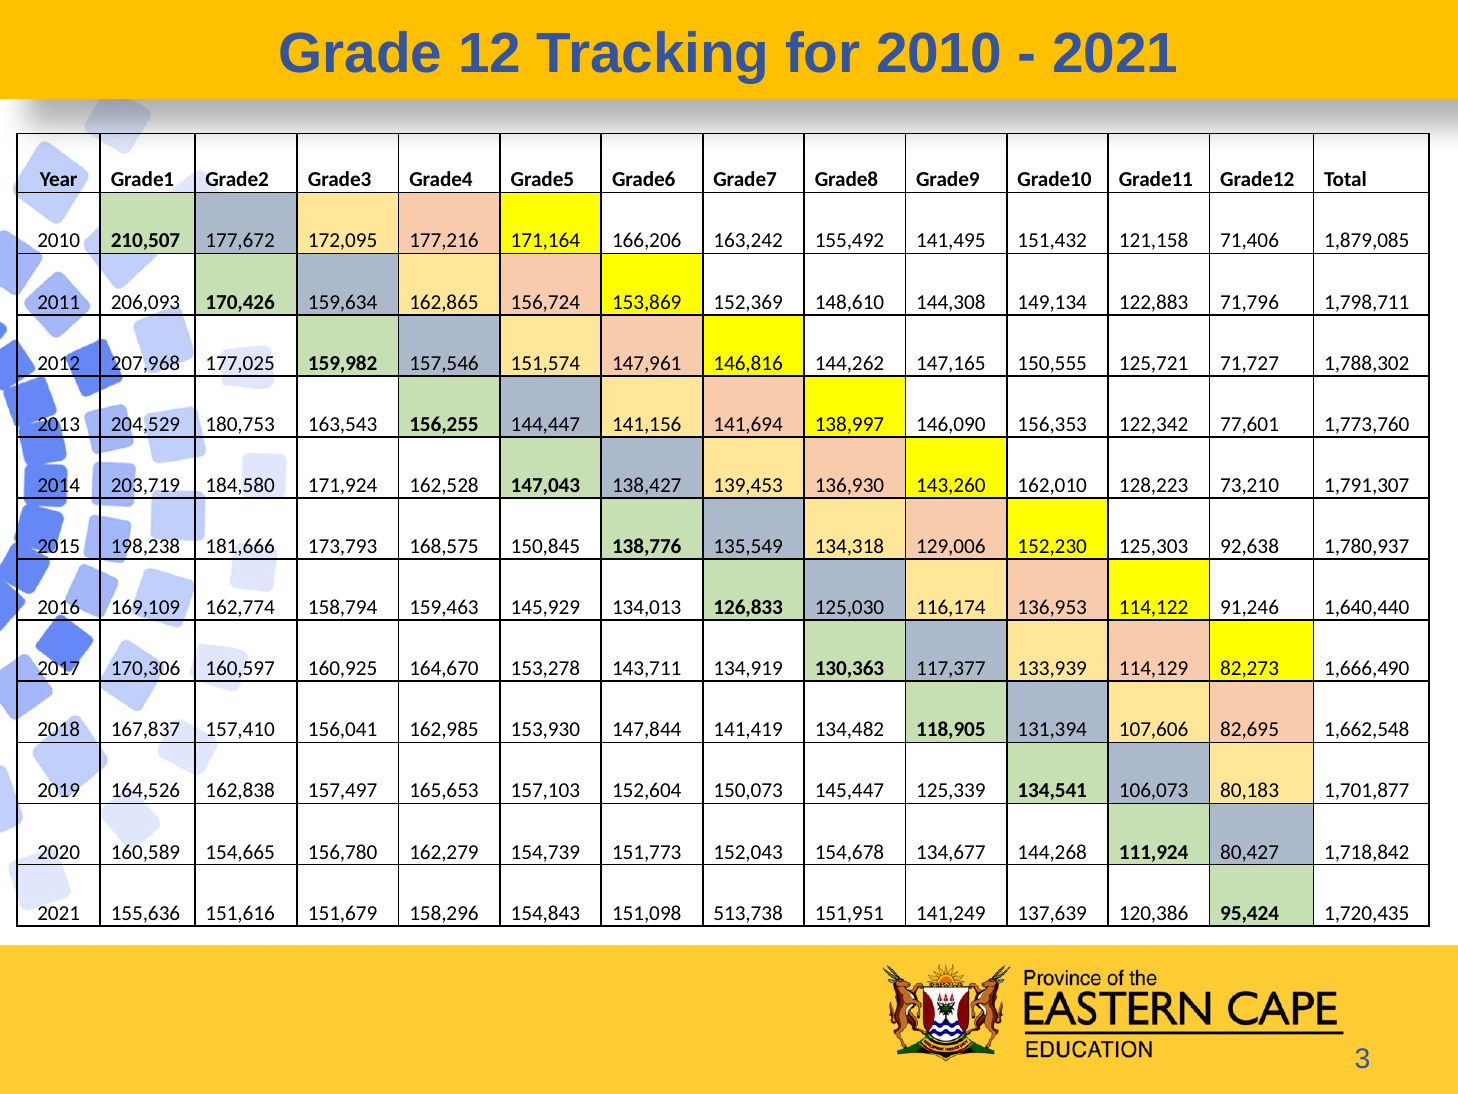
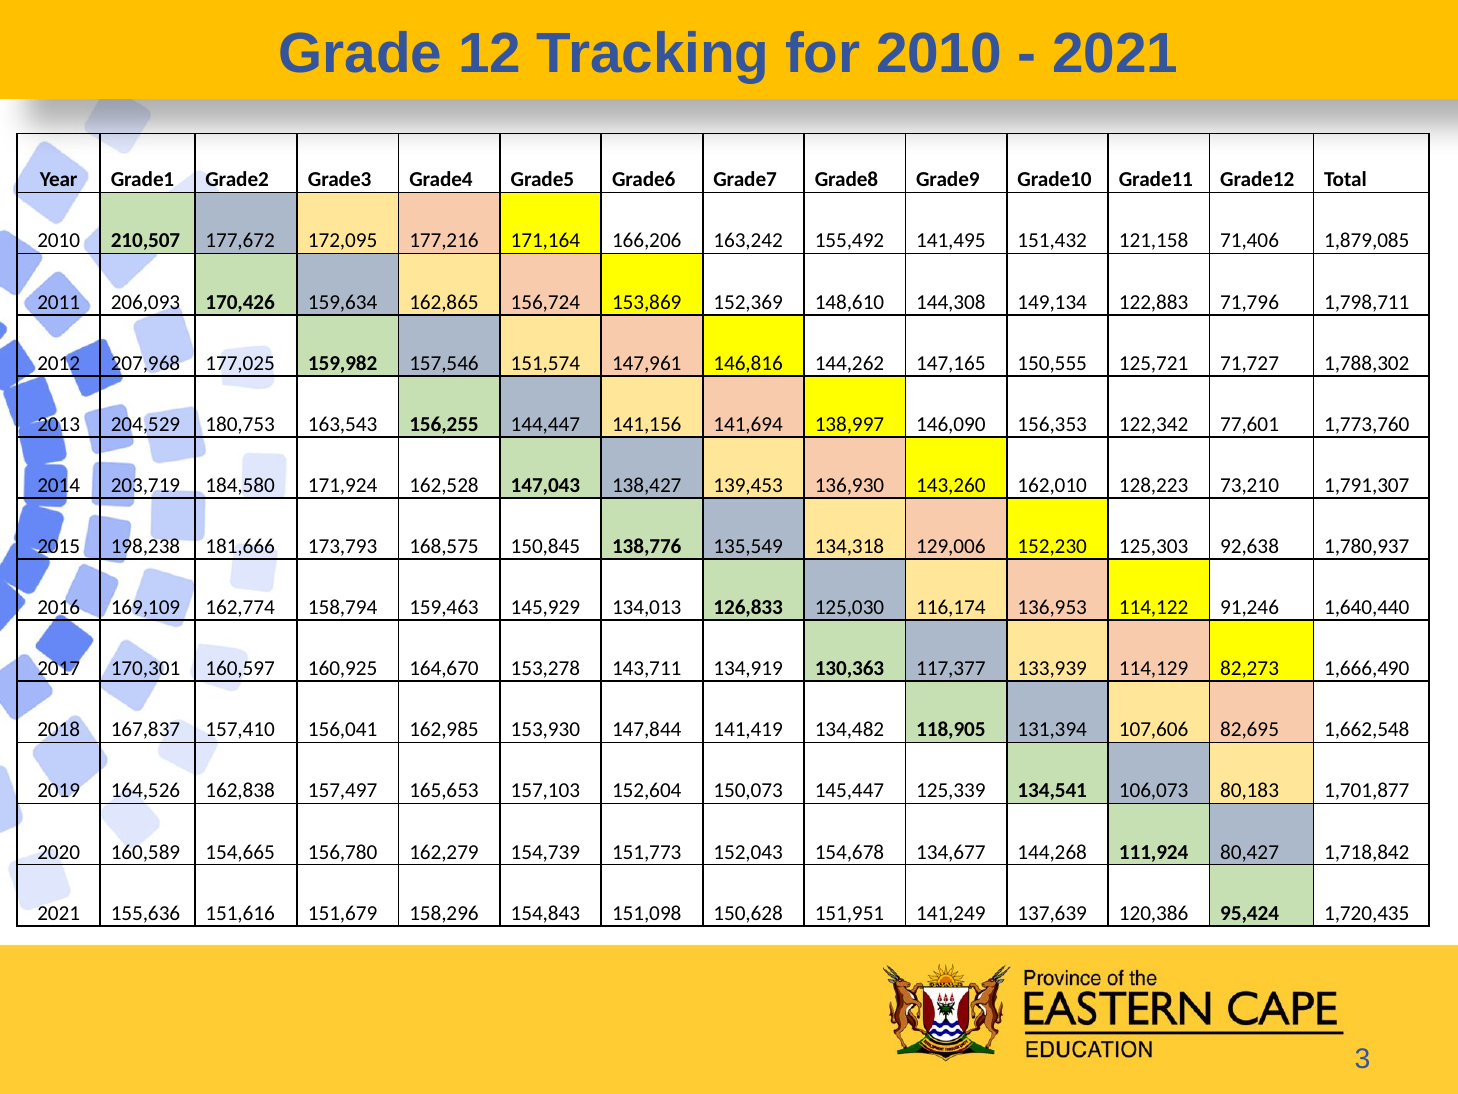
170,306: 170,306 -> 170,301 (146, 668)
513,738: 513,738 -> 150,628 (748, 913)
